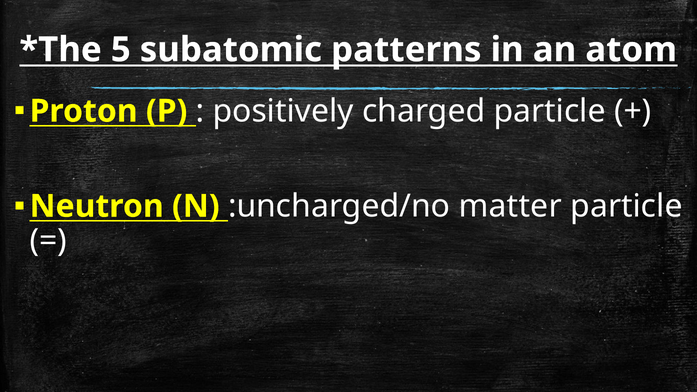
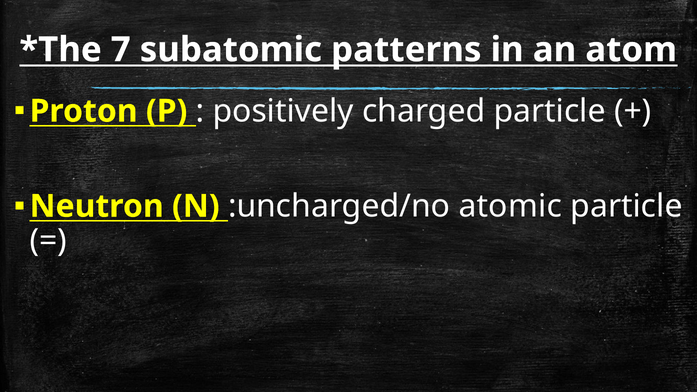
5: 5 -> 7 (121, 50)
matter: matter -> atomic (510, 206)
